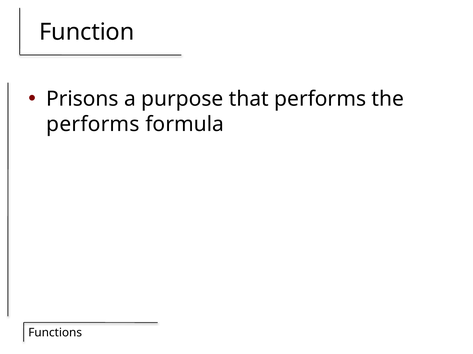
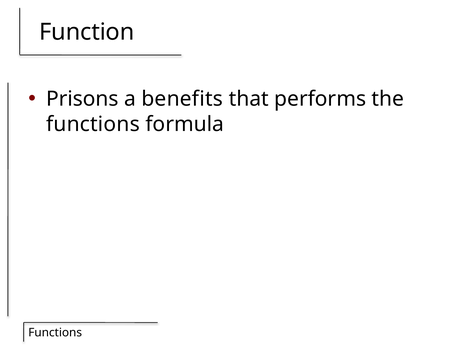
purpose: purpose -> benefits (182, 99)
performs: performs -> functions (93, 124)
